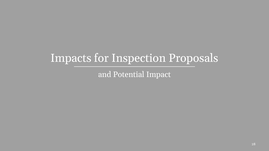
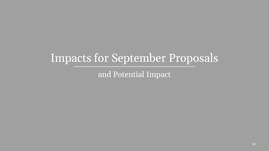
Inspection: Inspection -> September (139, 58)
